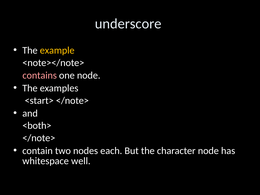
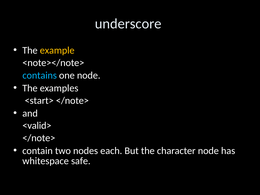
contains colour: pink -> light blue (40, 75)
<both>: <both> -> <valid> (37, 126)
well: well -> safe (81, 161)
